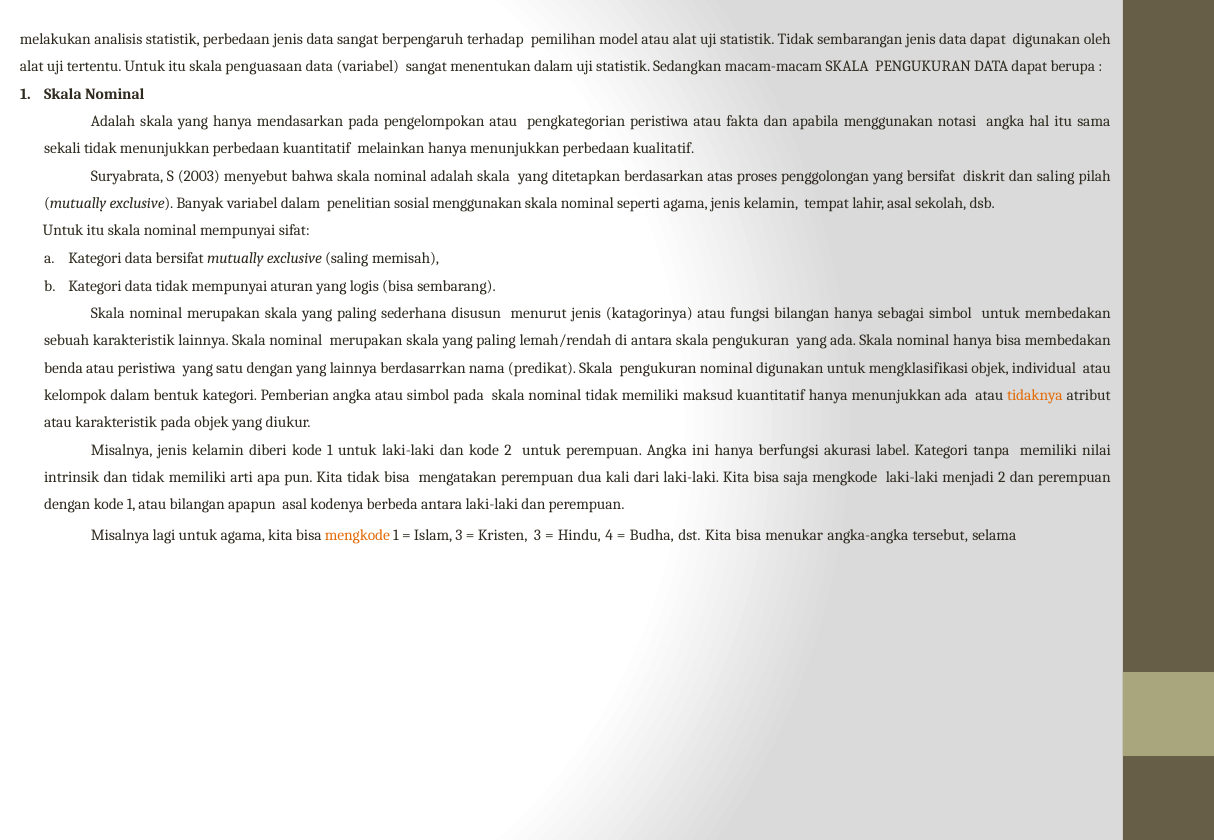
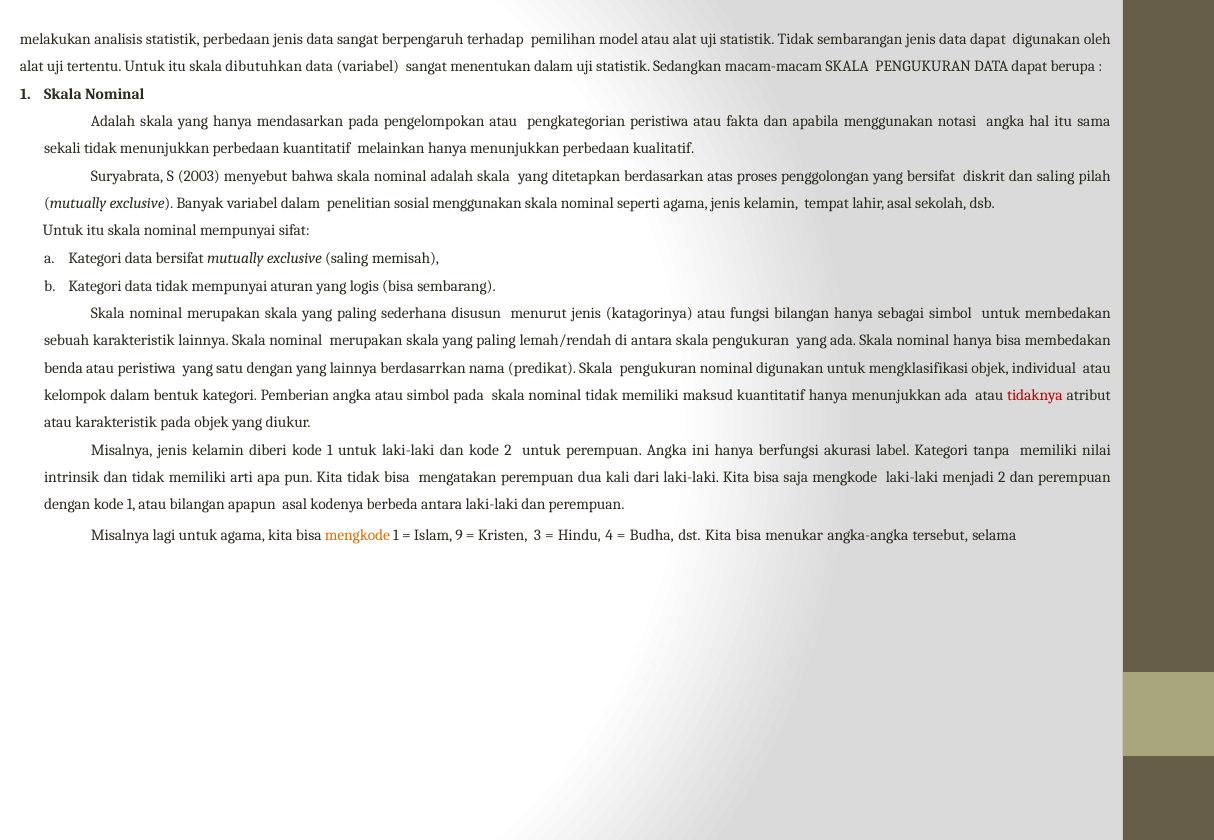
penguasaan: penguasaan -> dibutuhkan (264, 66)
tidaknya colour: orange -> red (1035, 396)
Islam 3: 3 -> 9 (459, 536)
